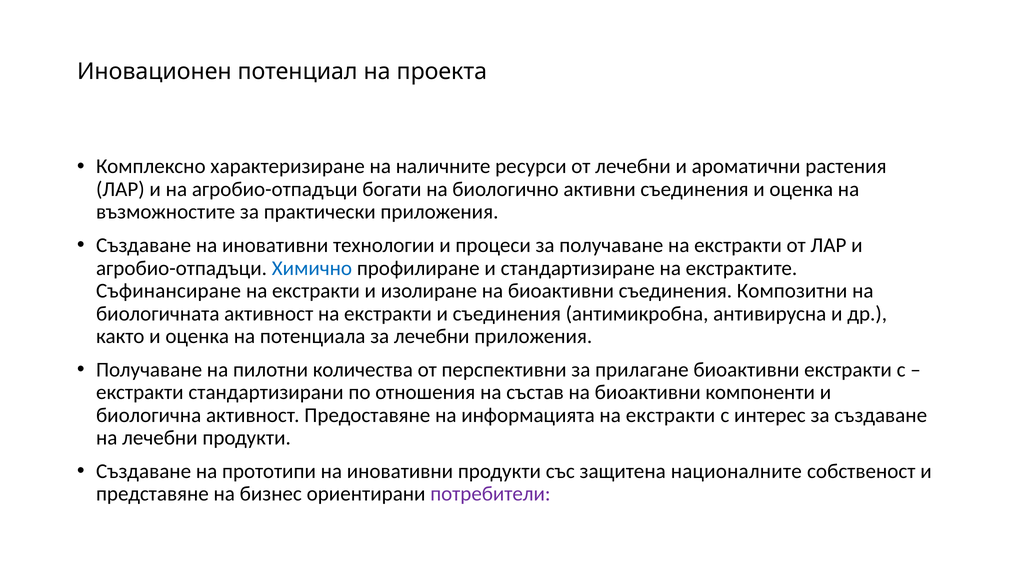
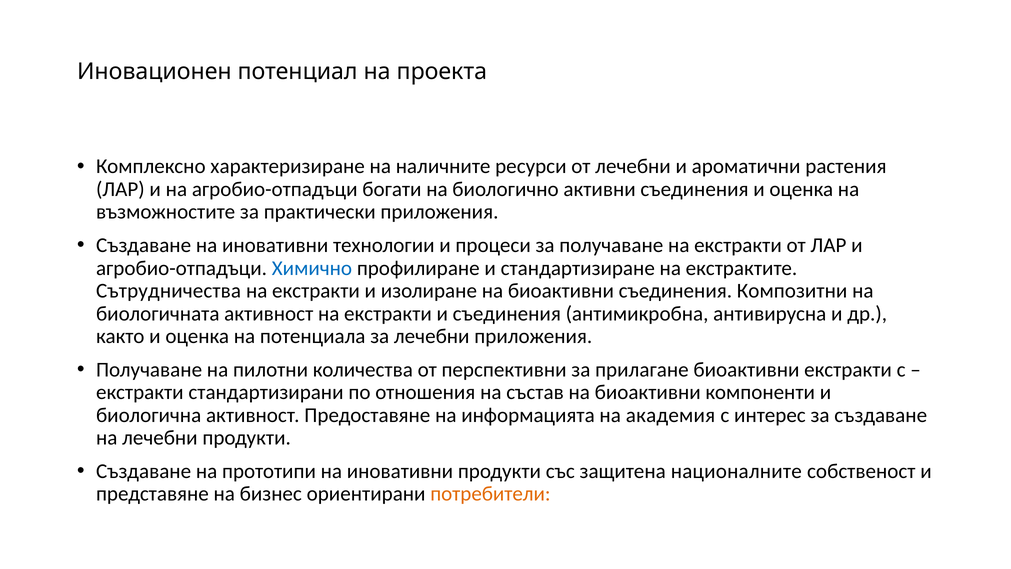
Съфинансиране: Съфинансиране -> Сътрудничества (169, 291)
информацията на екстракти: екстракти -> академия (671, 415)
потребители colour: purple -> orange (490, 494)
